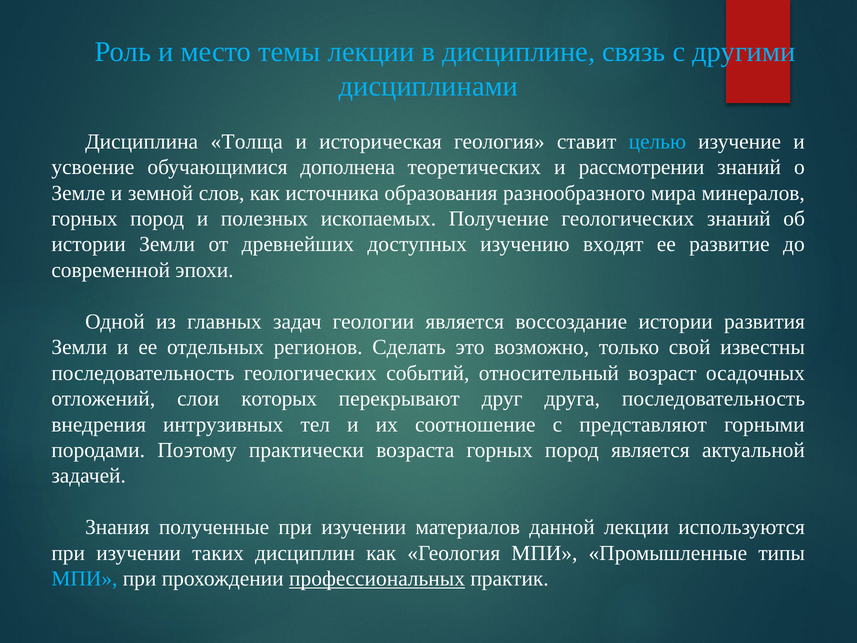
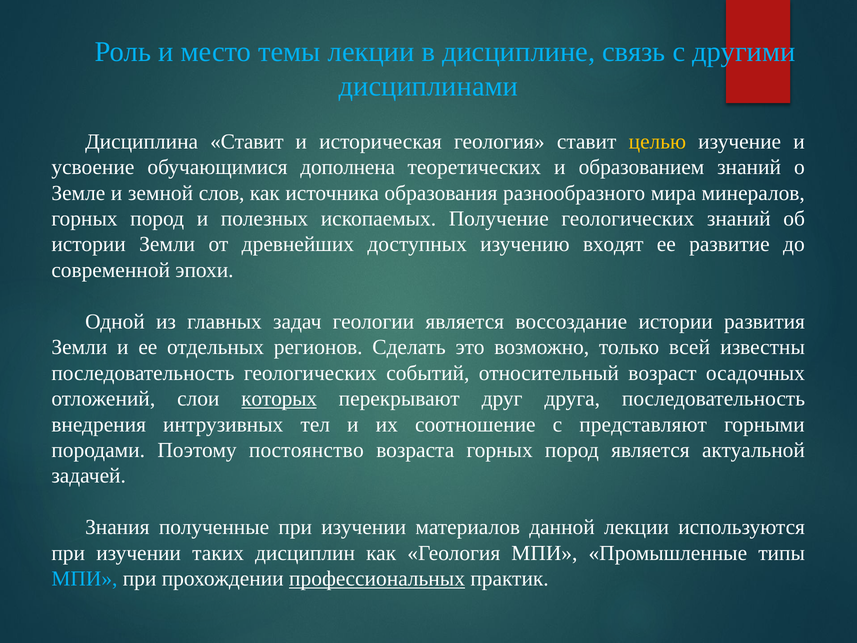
Дисциплина Толща: Толща -> Ставит (247, 141)
целью colour: light blue -> yellow (657, 141)
рассмотрении: рассмотрении -> образованием (641, 167)
свой: свой -> всей (690, 347)
которых underline: none -> present (279, 399)
практически: практически -> постоянство (306, 450)
